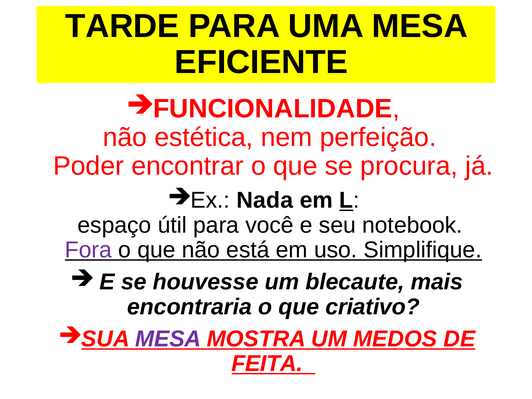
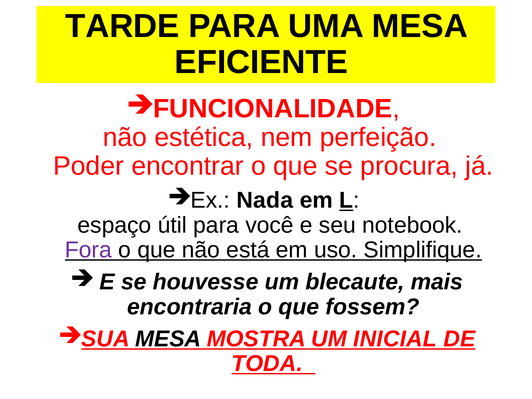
criativo: criativo -> fossem (372, 307)
MESA colour: purple -> black (168, 339)
MEDOS: MEDOS -> INICIAL (395, 339)
FEITA: FEITA -> TODA (267, 364)
